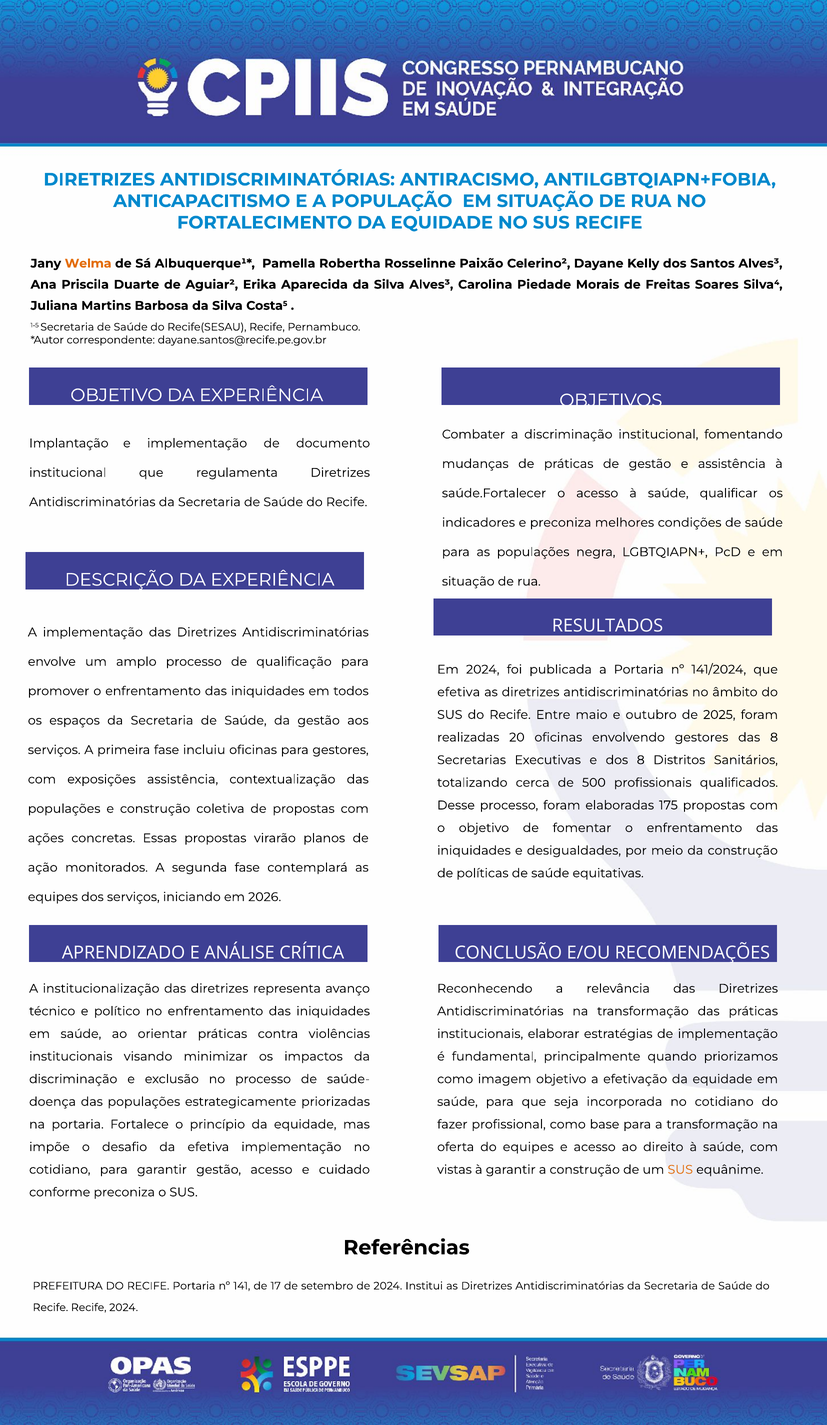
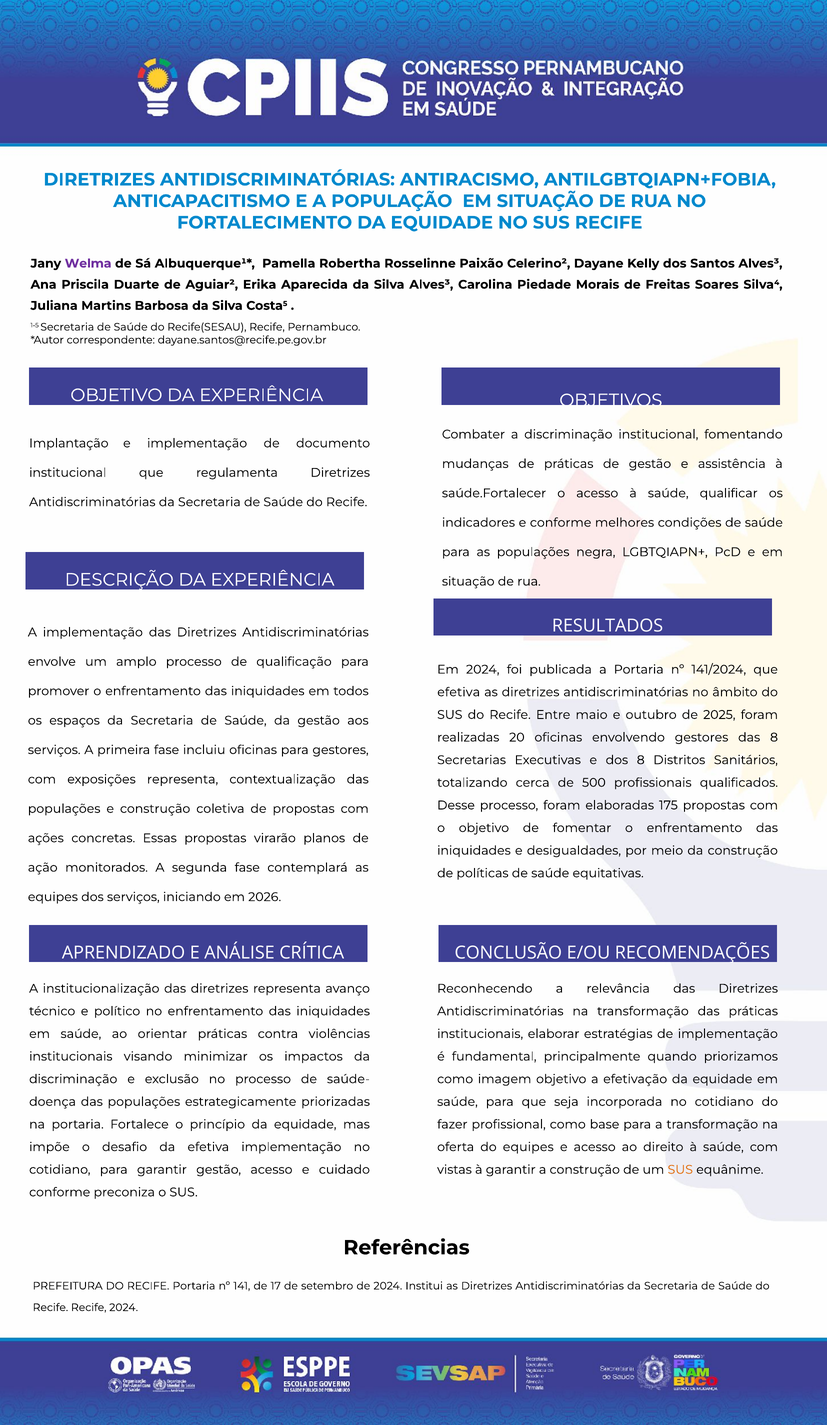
Welma colour: orange -> purple (88, 263)
e preconiza: preconiza -> conforme (561, 523)
exposições assistência: assistência -> representa (183, 779)
